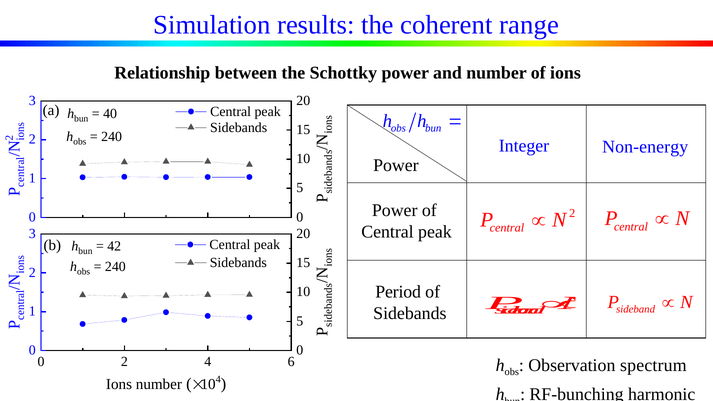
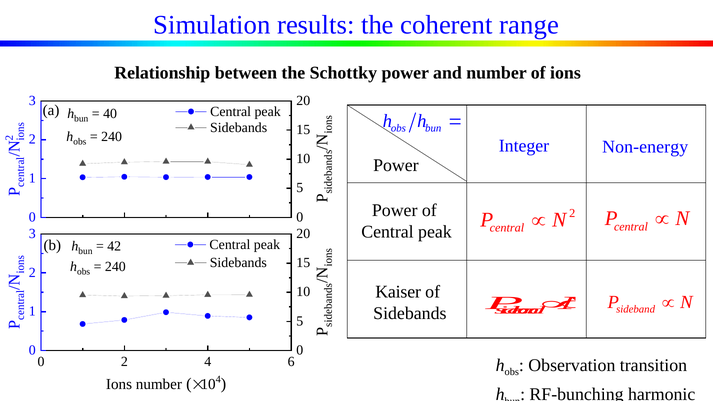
Period: Period -> Kaiser (398, 292)
spectrum: spectrum -> transition (653, 365)
